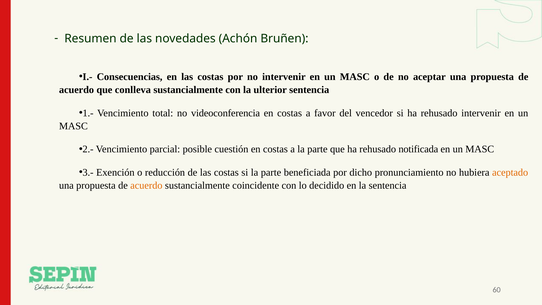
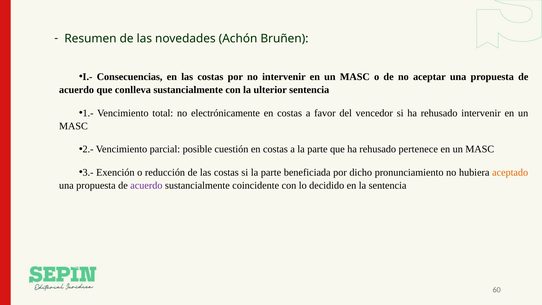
videoconferencia: videoconferencia -> electrónicamente (226, 113)
notificada: notificada -> pertenece (418, 149)
acuerdo colour: orange -> purple (146, 185)
